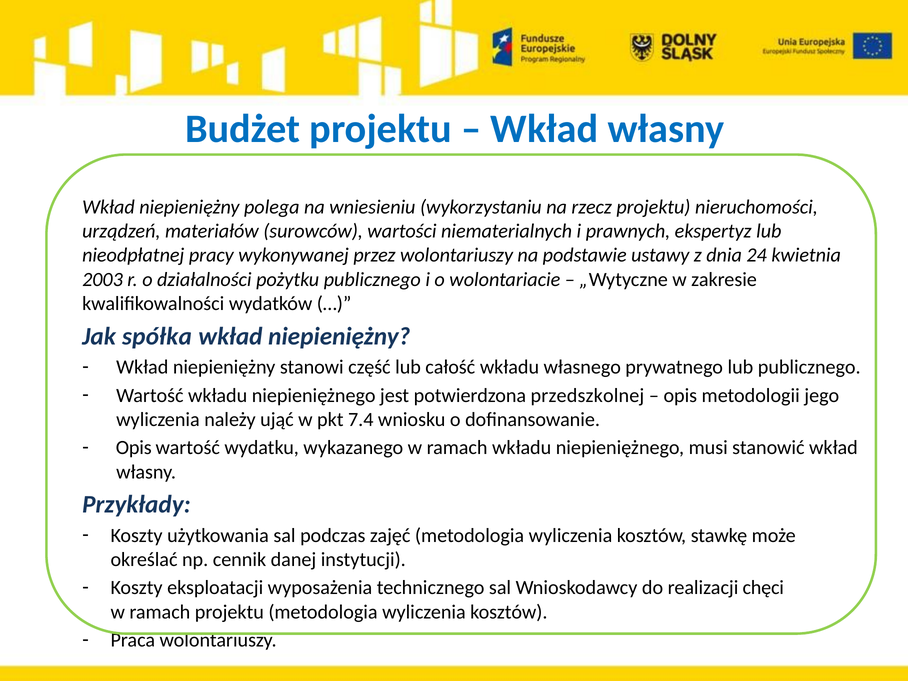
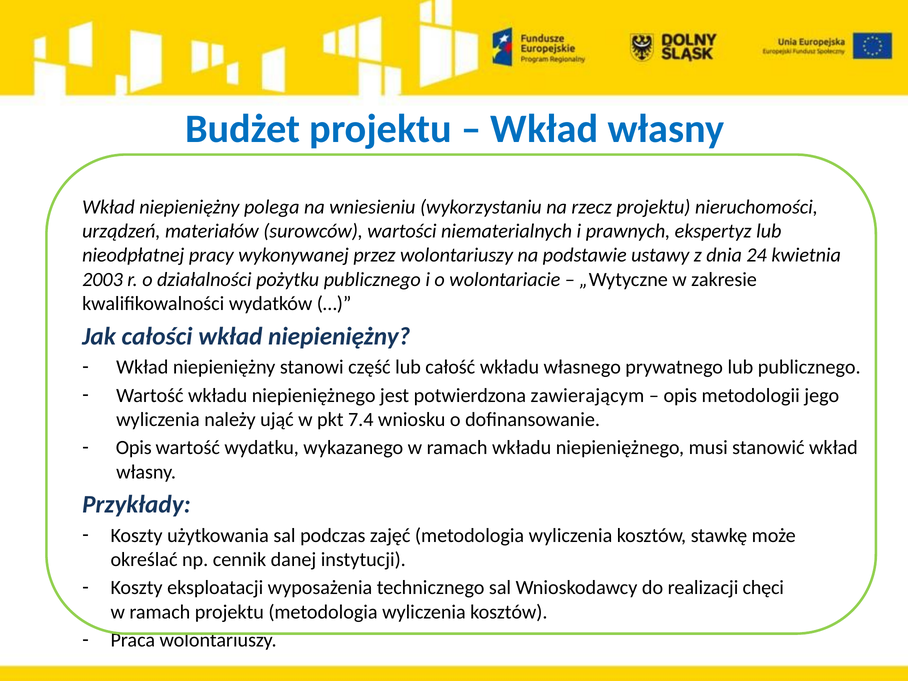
spółka: spółka -> całości (157, 336)
przedszkolnej: przedszkolnej -> zawierającym (587, 395)
